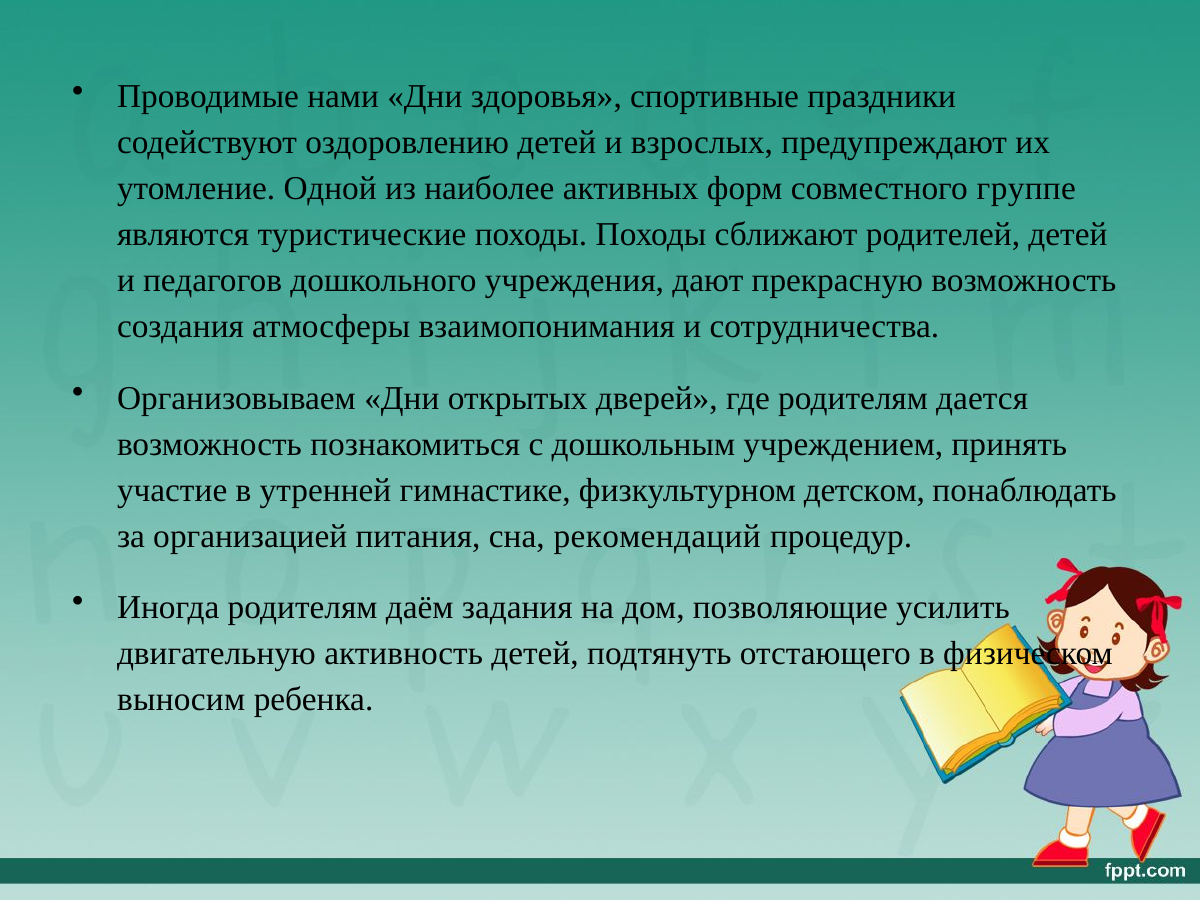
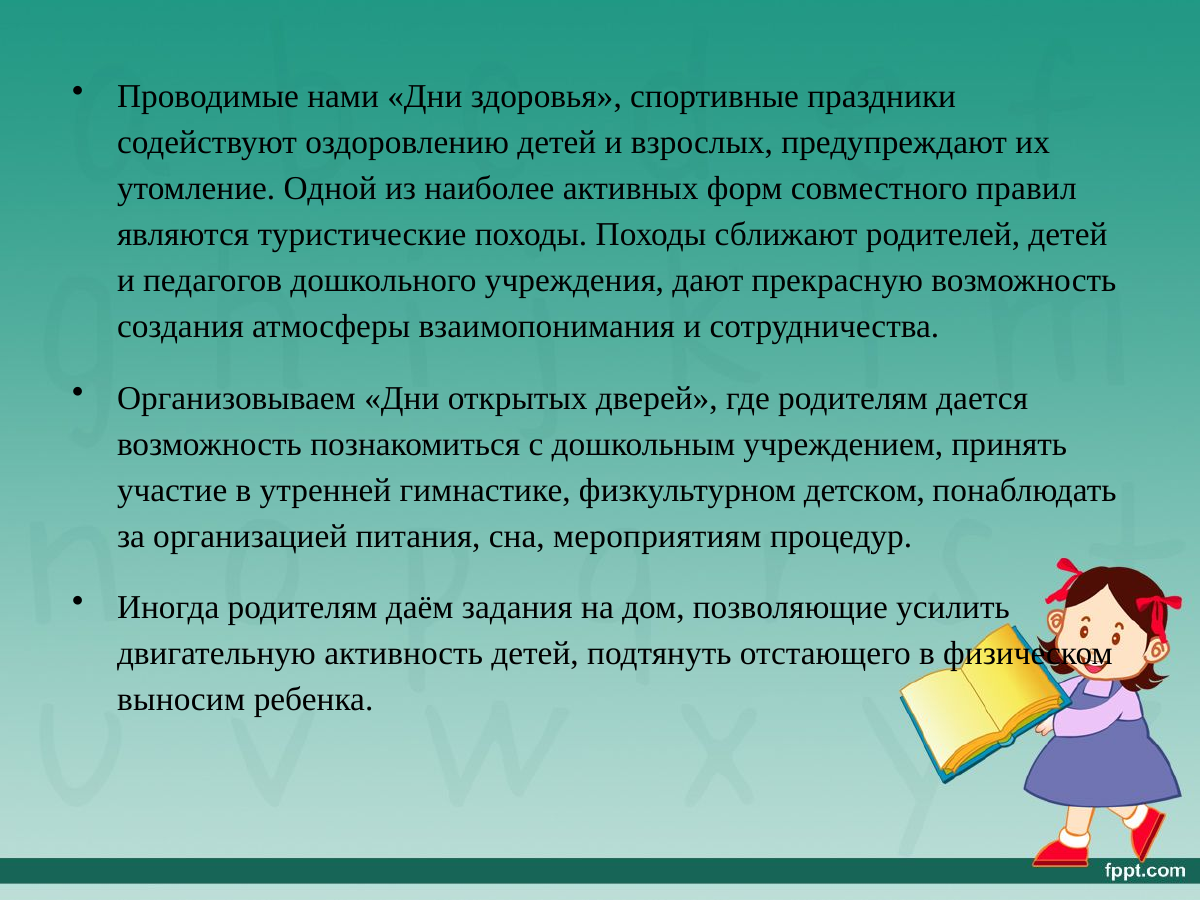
группе: группе -> правил (1026, 189)
рекомендаций: рекомендаций -> мероприятиям (657, 536)
